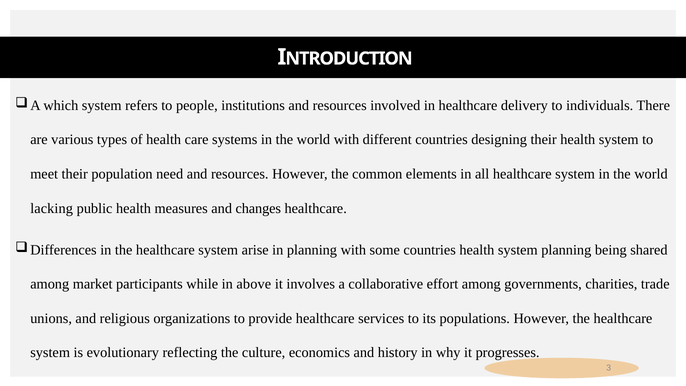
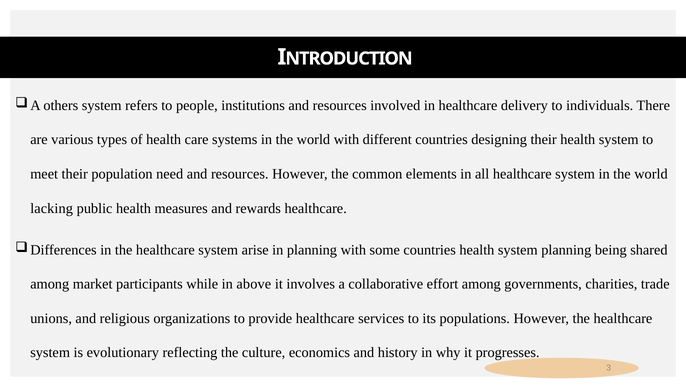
which: which -> others (61, 105)
changes: changes -> rewards (258, 208)
